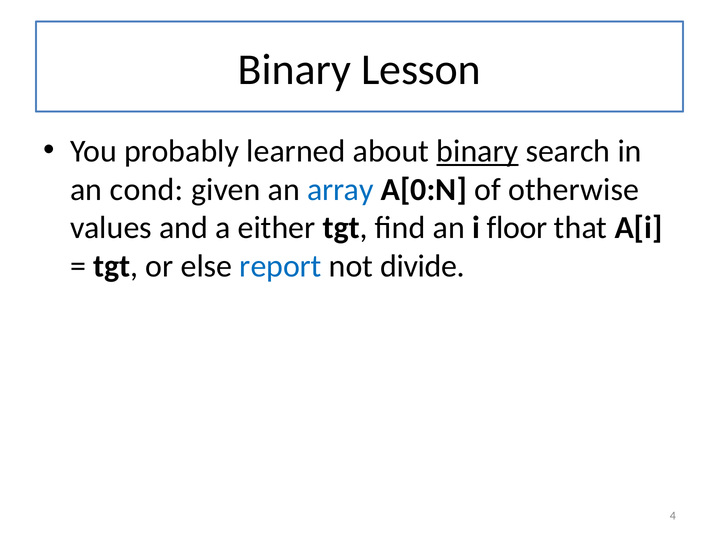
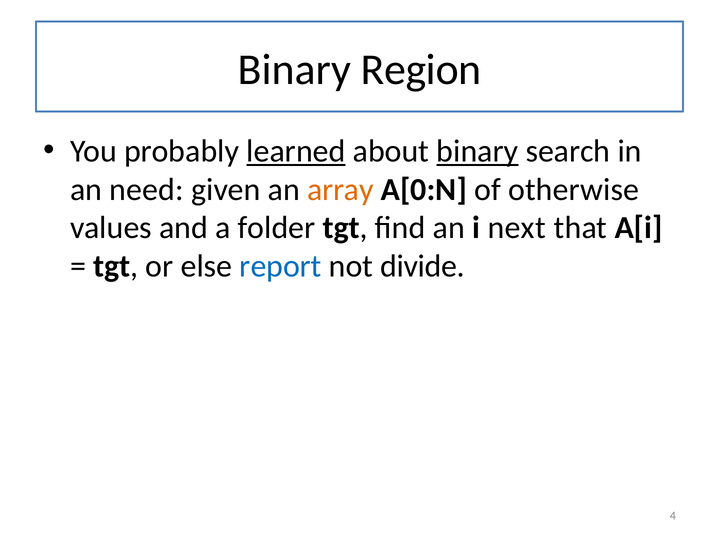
Lesson: Lesson -> Region (421, 70)
learned underline: none -> present (296, 151)
cond: cond -> need (147, 189)
array colour: blue -> orange (340, 189)
either: either -> folder (277, 228)
floor: floor -> next (517, 228)
